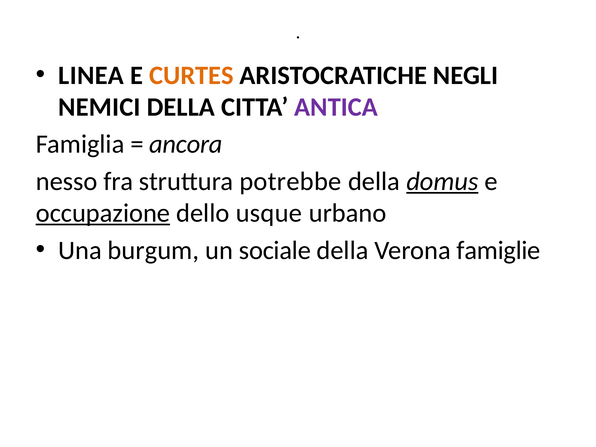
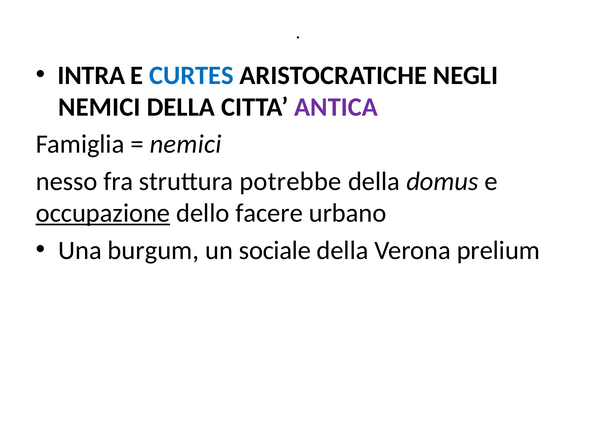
LINEA: LINEA -> INTRA (91, 75)
CURTES colour: orange -> blue (191, 75)
ancora: ancora -> nemici (186, 144)
domus underline: present -> none (442, 181)
usque: usque -> facere (269, 213)
famiglie: famiglie -> prelium (498, 250)
